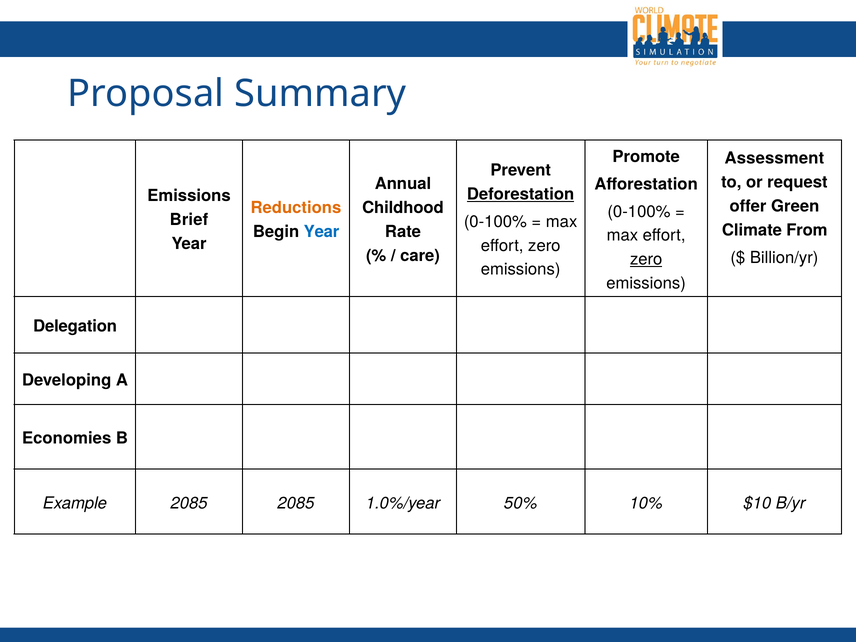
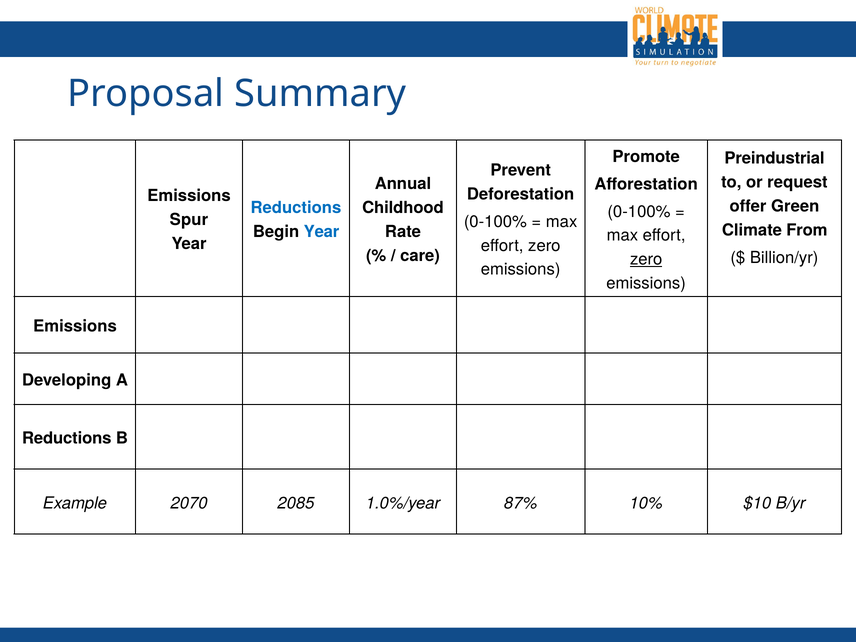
Assessment: Assessment -> Preindustrial (775, 158)
Deforestation underline: present -> none (521, 194)
Reductions colour: orange -> blue (296, 208)
Brief: Brief -> Spur (189, 220)
Delegation: Delegation -> Emissions (75, 326)
Economies: Economies -> Reductions (67, 438)
Example 2085: 2085 -> 2070 (189, 503)
50%: 50% -> 87% (521, 503)
